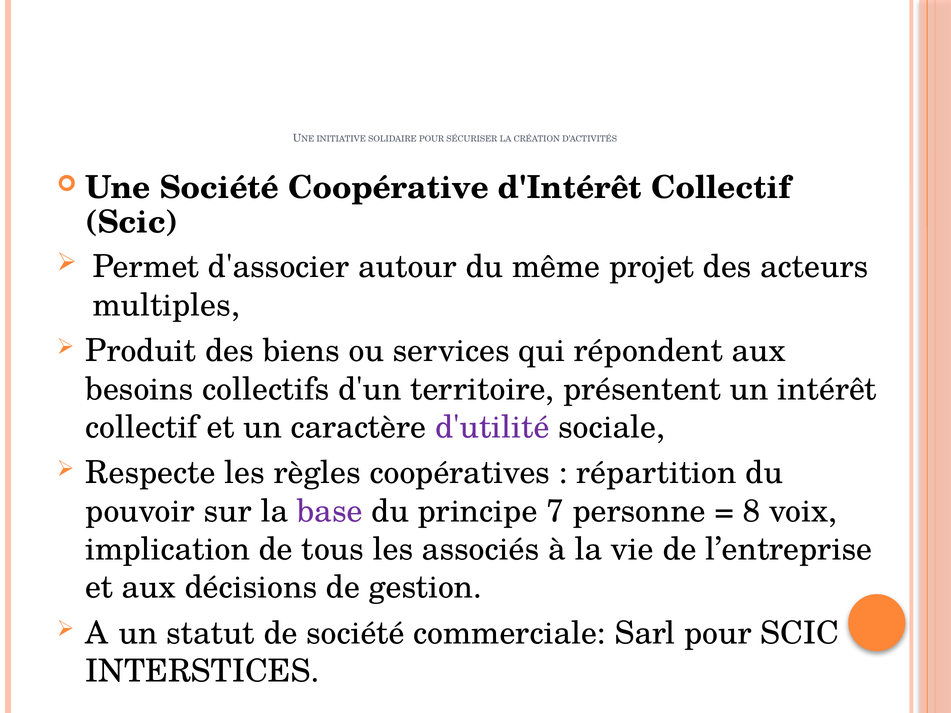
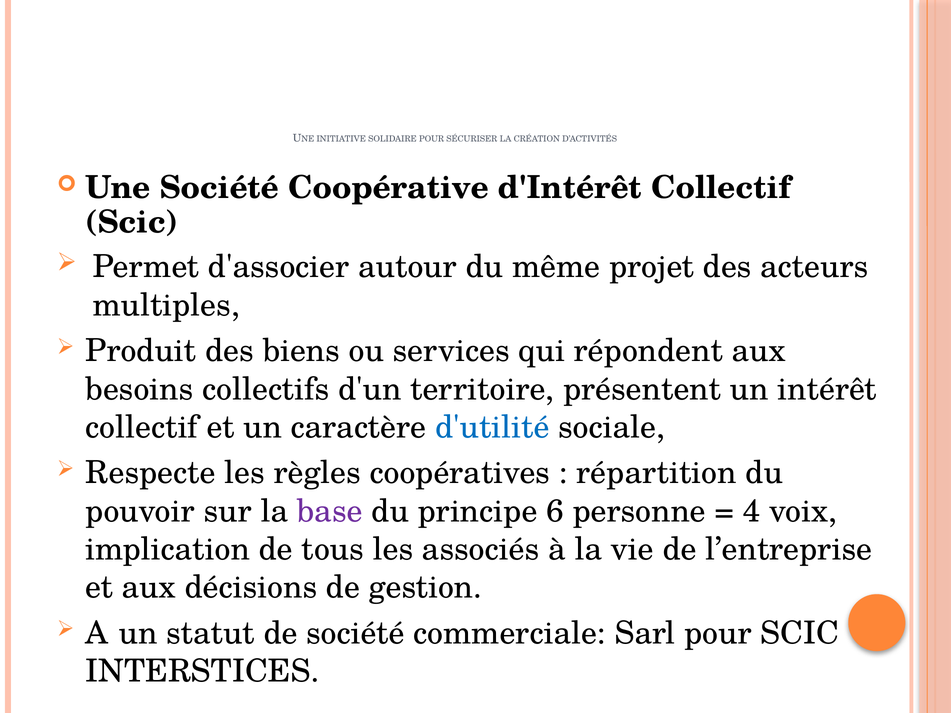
d'utilité colour: purple -> blue (492, 427)
7: 7 -> 6 (555, 511)
8: 8 -> 4 (751, 511)
